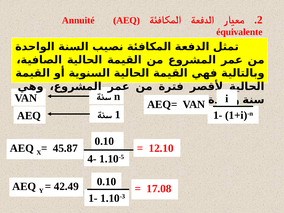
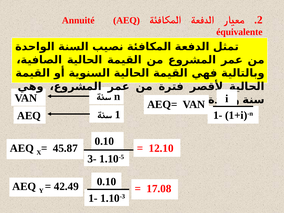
4-: 4- -> 3- (92, 159)
